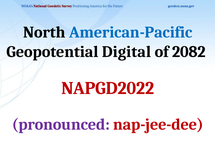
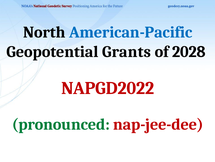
Digital: Digital -> Grants (126, 51)
2082: 2082 -> 2028 (189, 51)
pronounced colour: purple -> green (61, 124)
